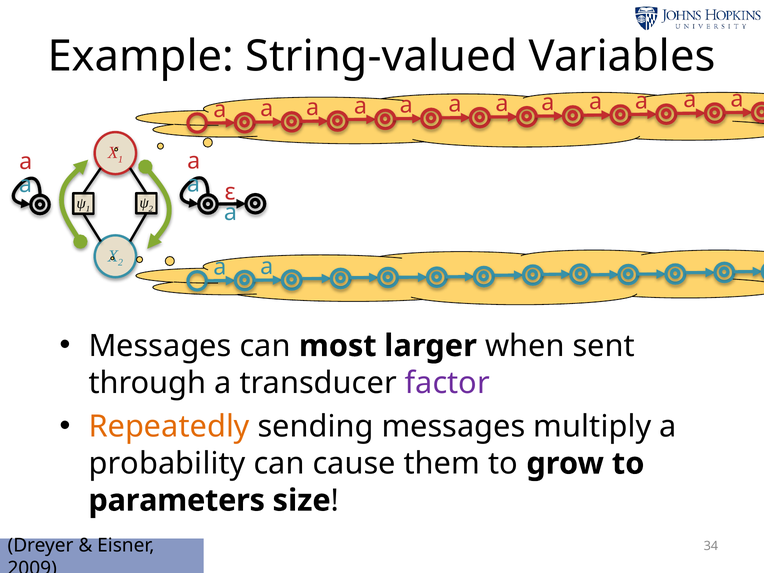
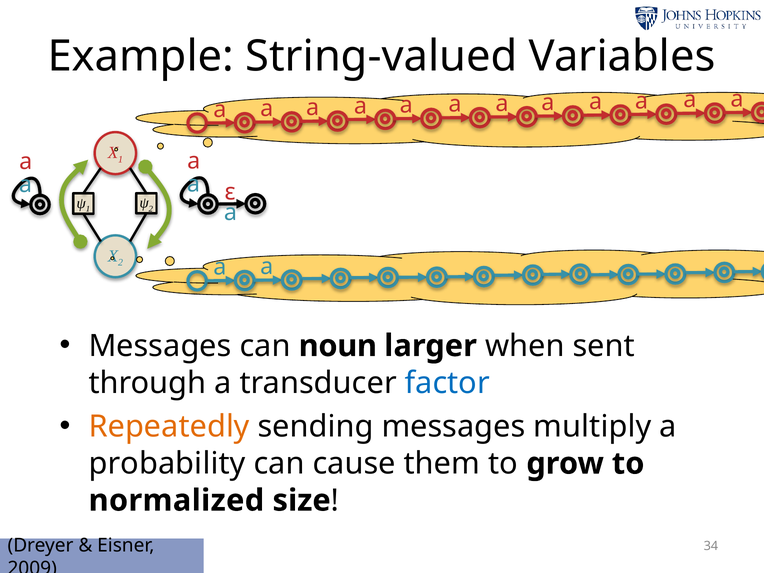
most: most -> noun (338, 346)
factor colour: purple -> blue (447, 383)
parameters: parameters -> normalized (176, 500)
